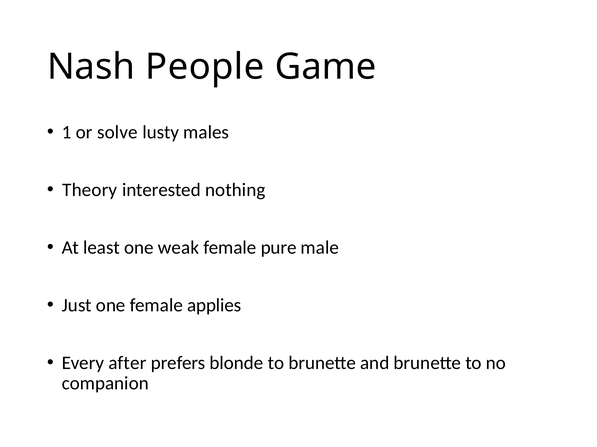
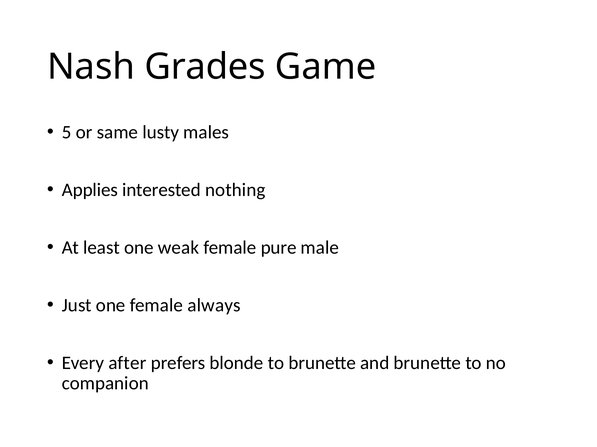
People: People -> Grades (205, 67)
1: 1 -> 5 (67, 132)
solve: solve -> same (117, 132)
Theory: Theory -> Applies (90, 190)
applies: applies -> always (214, 306)
